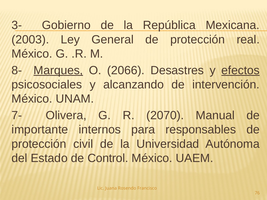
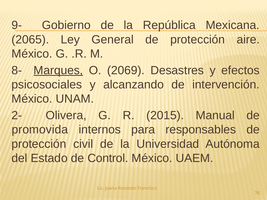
3-: 3- -> 9- (17, 25)
2003: 2003 -> 2065 (30, 40)
real: real -> aire (248, 40)
2066: 2066 -> 2069 (126, 70)
efectos underline: present -> none (240, 70)
7-: 7- -> 2- (17, 116)
2070: 2070 -> 2015 (165, 116)
importante: importante -> promovida (40, 130)
